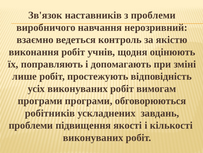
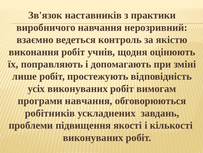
з проблеми: проблеми -> практики (153, 15)
програми програми: програми -> навчання (89, 100)
